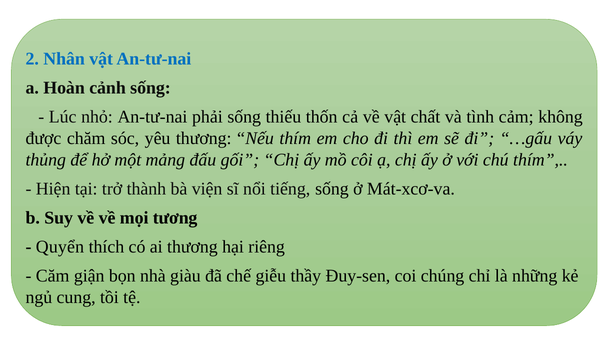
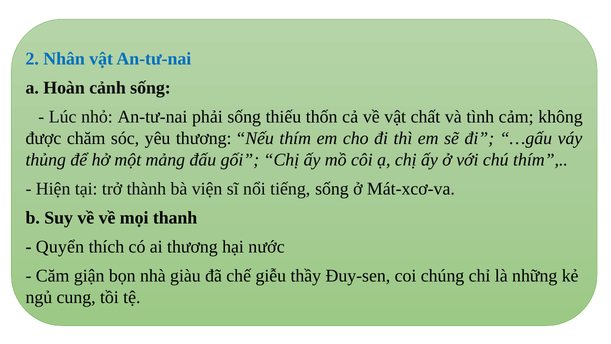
tương: tương -> thanh (175, 218)
riêng: riêng -> nước (267, 247)
